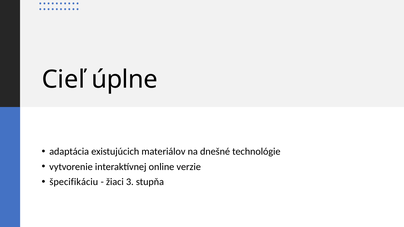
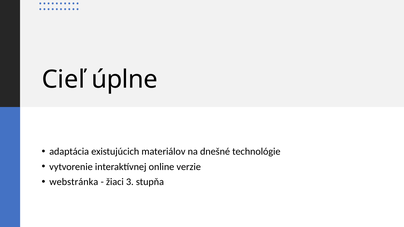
špecifikáciu: špecifikáciu -> webstránka (74, 182)
